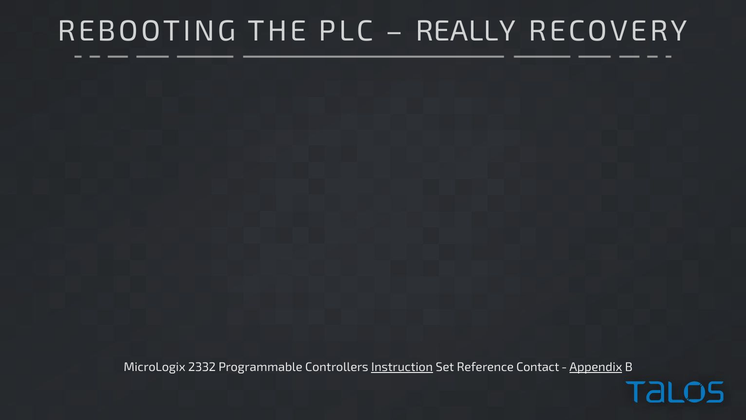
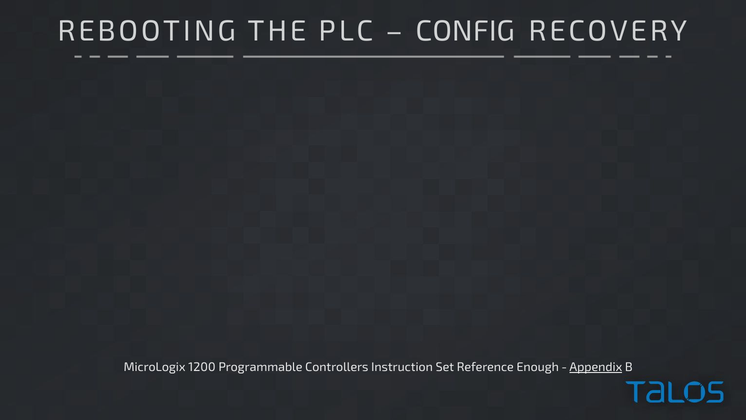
REALLY: REALLY -> CONFIG (466, 31)
2332: 2332 -> 1200 (202, 367)
Instruction underline: present -> none (402, 367)
Contact: Contact -> Enough (538, 367)
